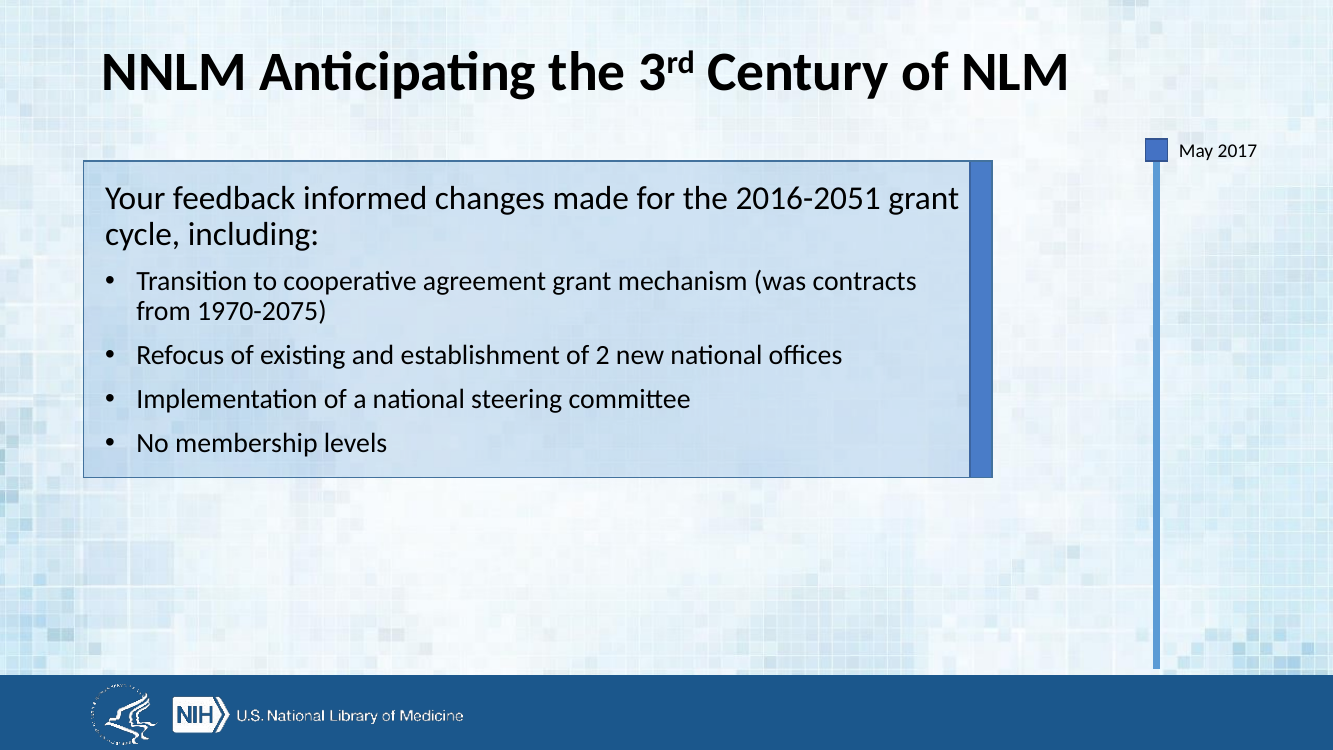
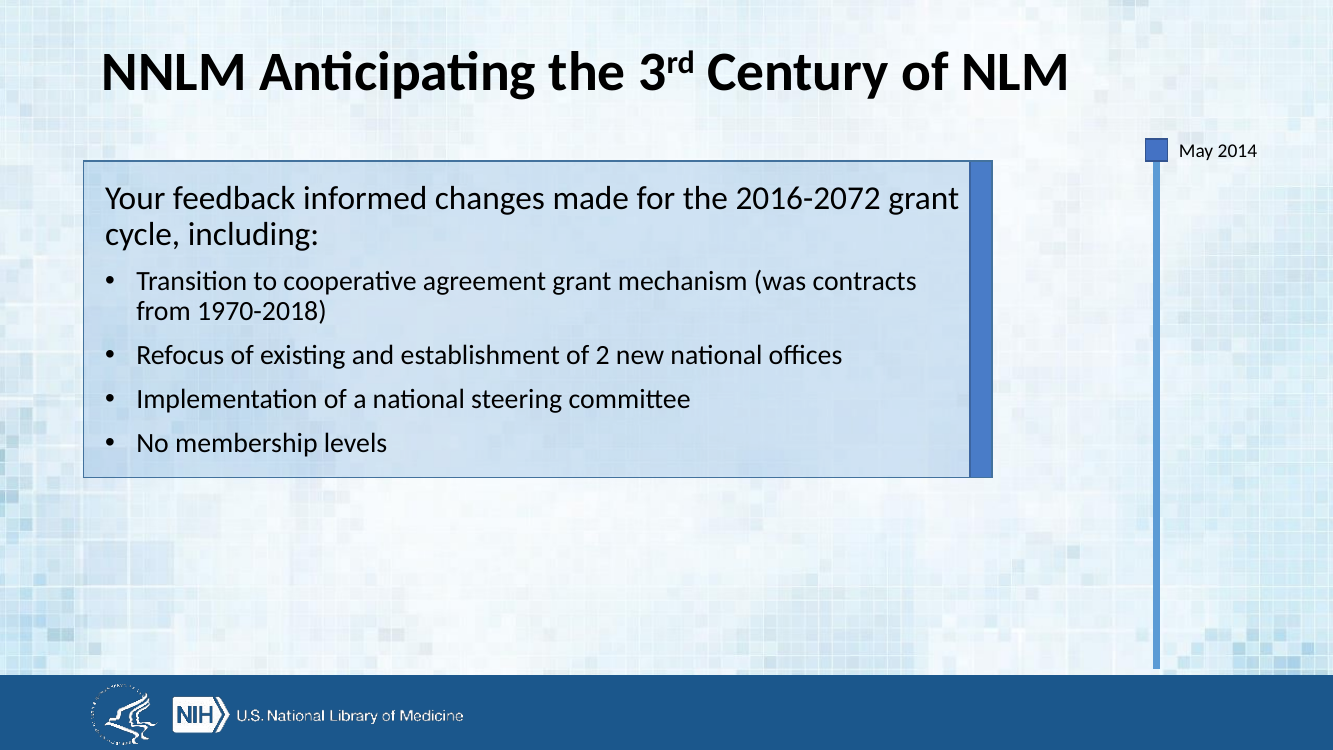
2017: 2017 -> 2014 (1237, 151)
2016-2051: 2016-2051 -> 2016-2072 (808, 199)
1970-2075: 1970-2075 -> 1970-2018 (262, 312)
